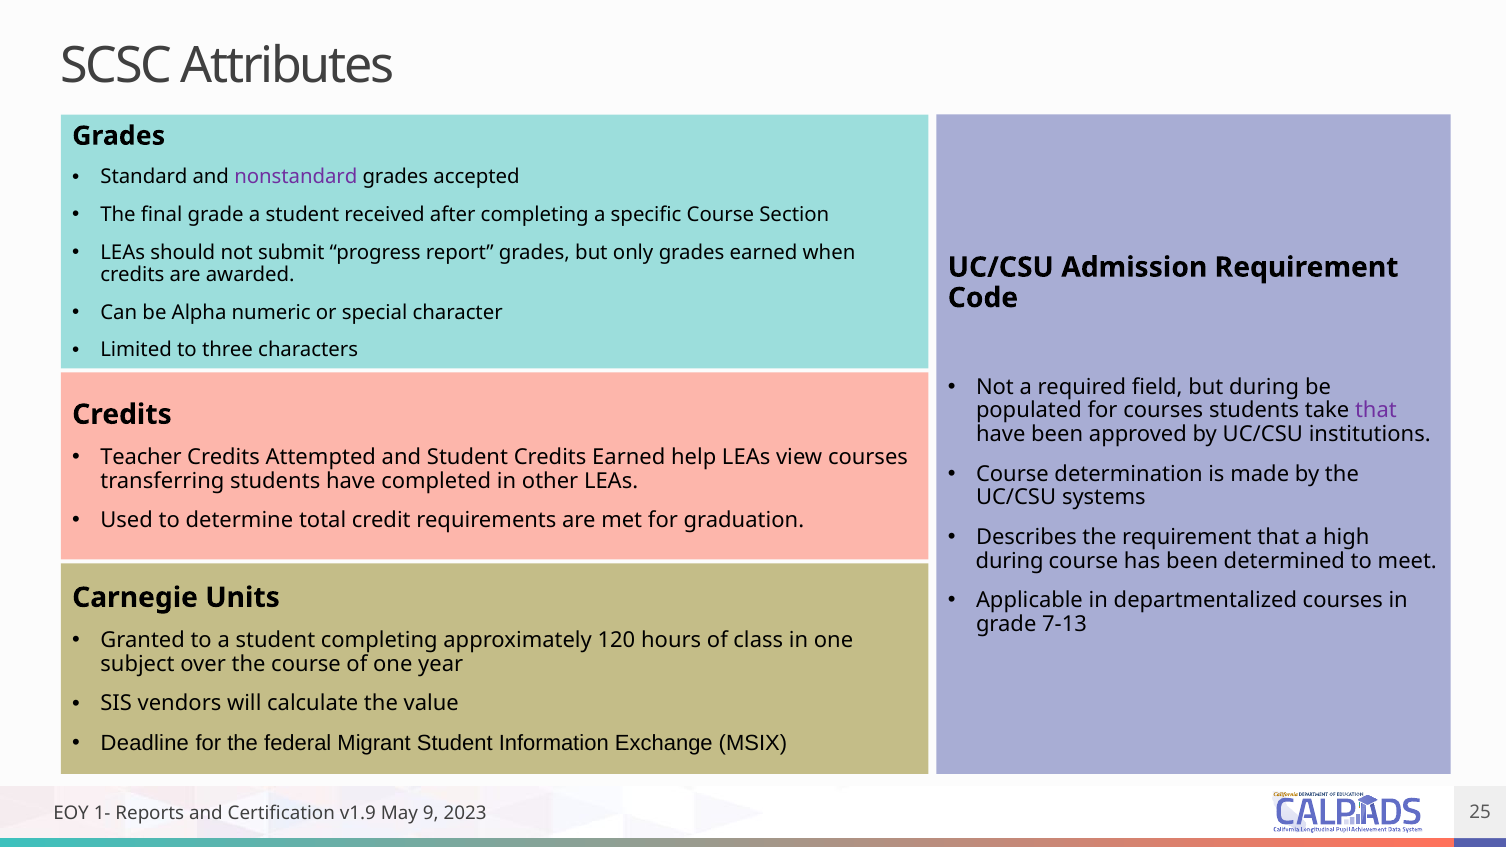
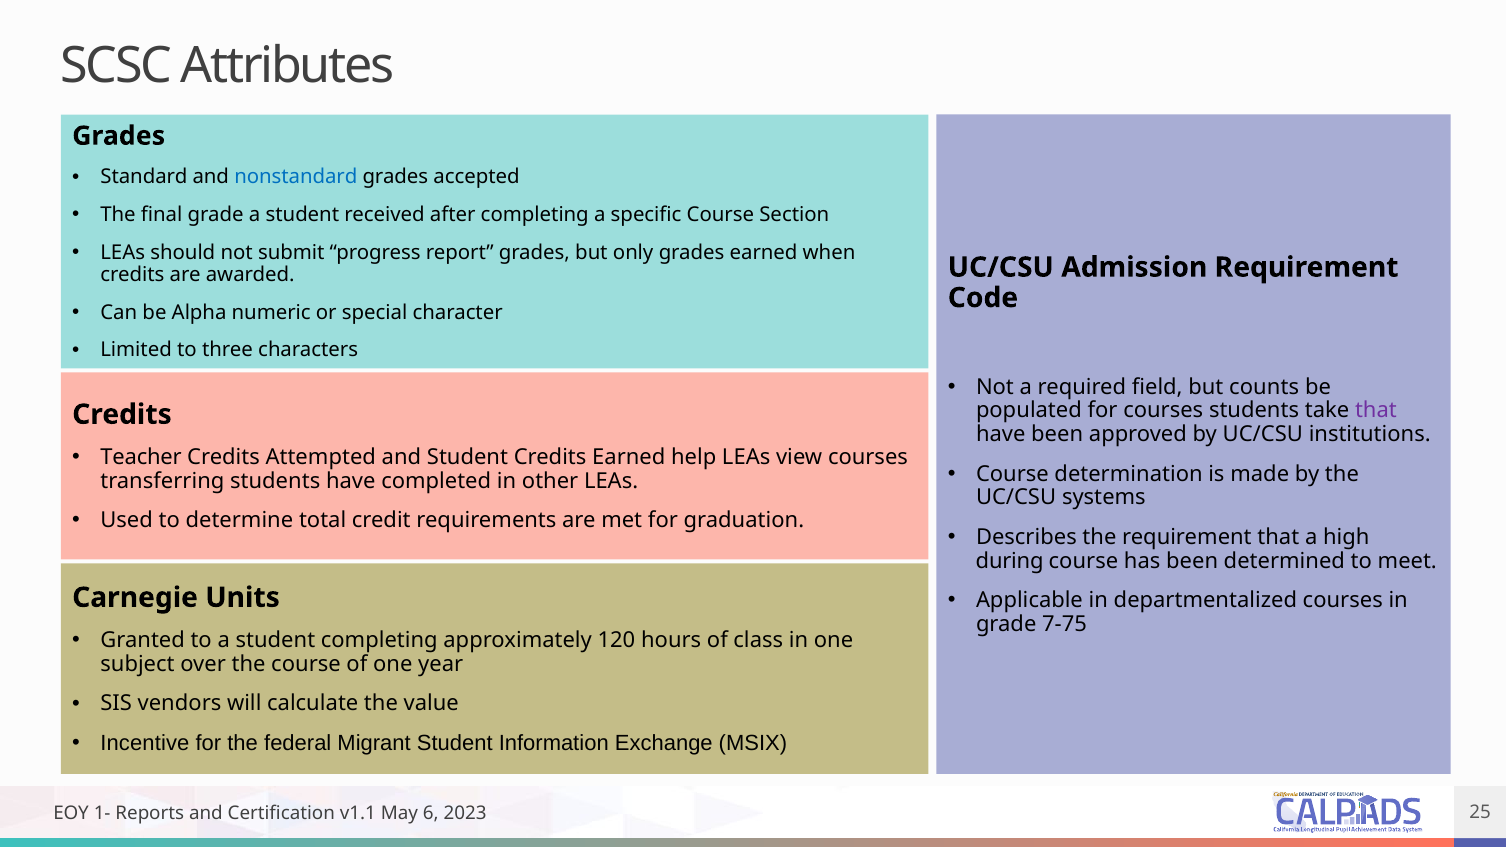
nonstandard colour: purple -> blue (296, 177)
but during: during -> counts (1264, 387)
7-13: 7-13 -> 7-75 (1064, 624)
Deadline: Deadline -> Incentive (145, 743)
v1.9: v1.9 -> v1.1 (358, 813)
9: 9 -> 6 (431, 813)
